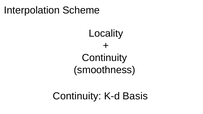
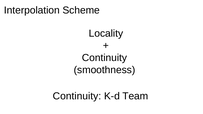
Basis: Basis -> Team (135, 96)
